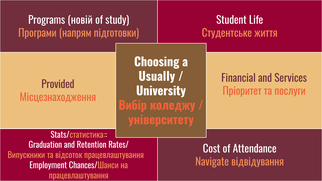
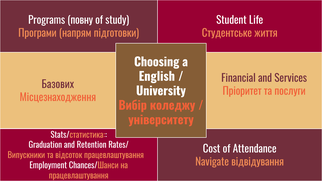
новій: новій -> повну (80, 20)
Usually: Usually -> English (157, 77)
Provided: Provided -> Базових (58, 85)
